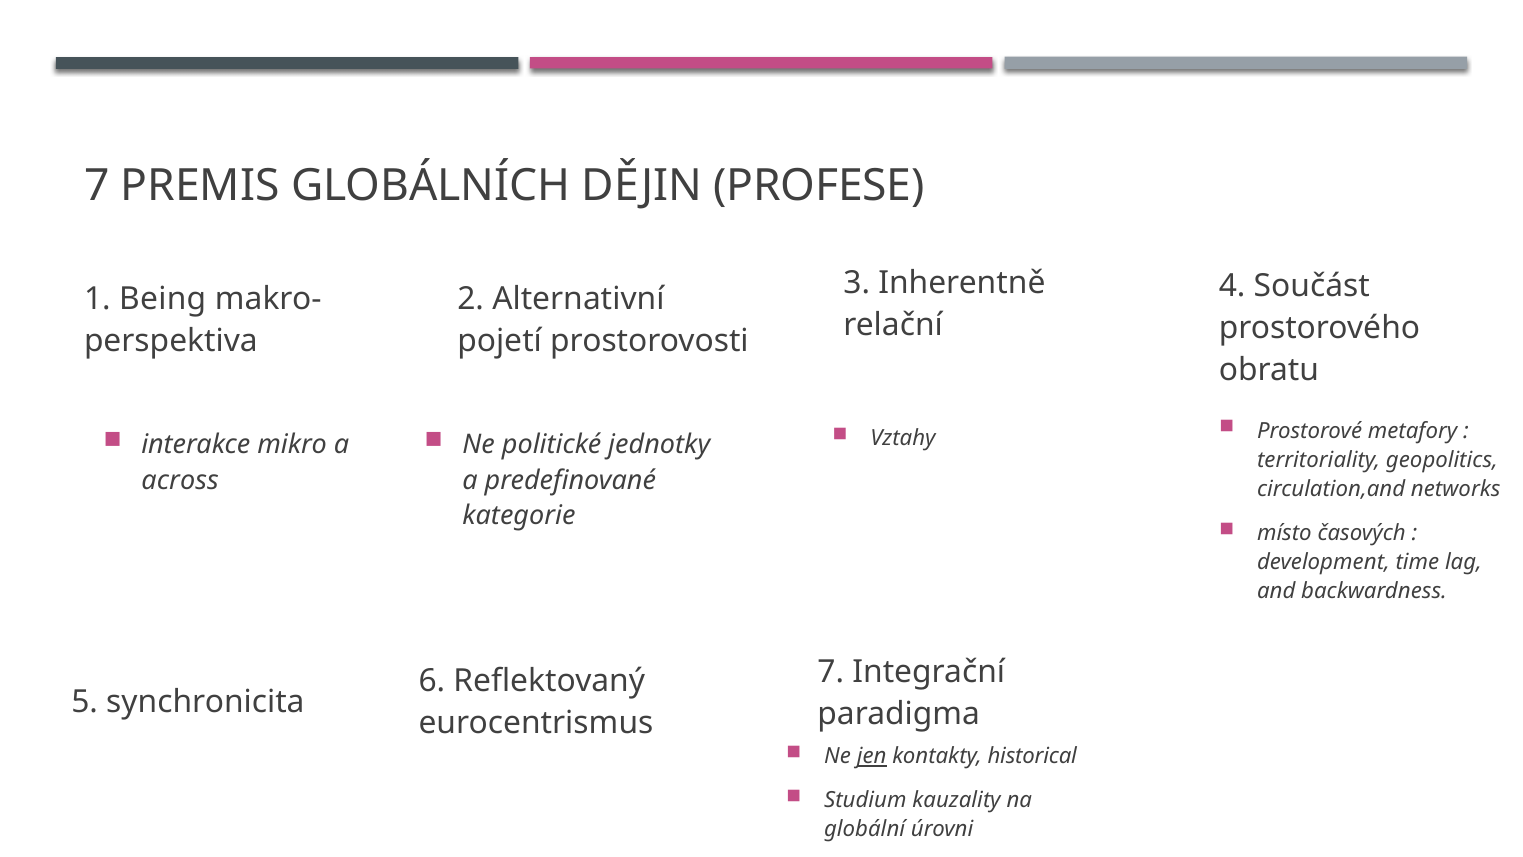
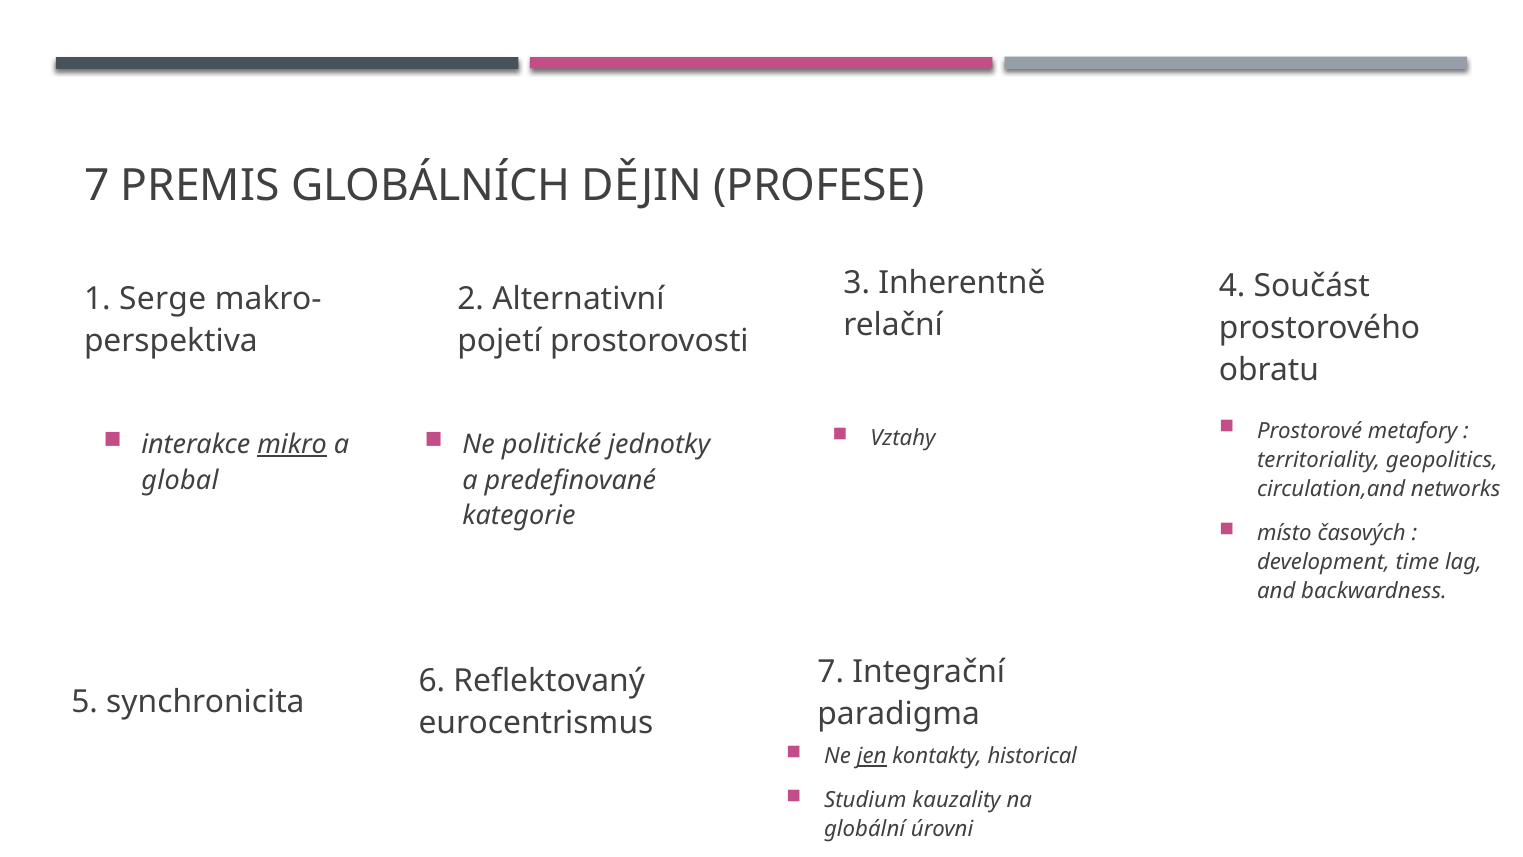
Being: Being -> Serge (163, 299)
mikro underline: none -> present (292, 444)
across: across -> global (180, 480)
